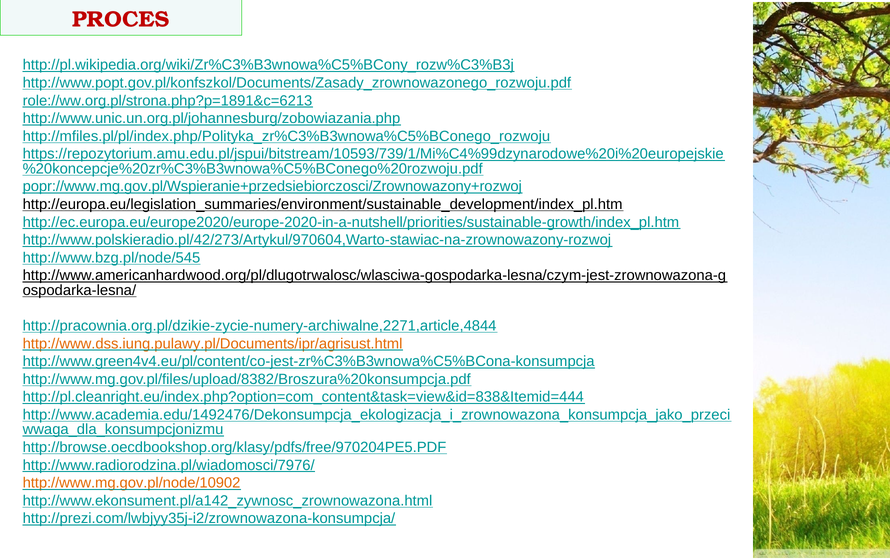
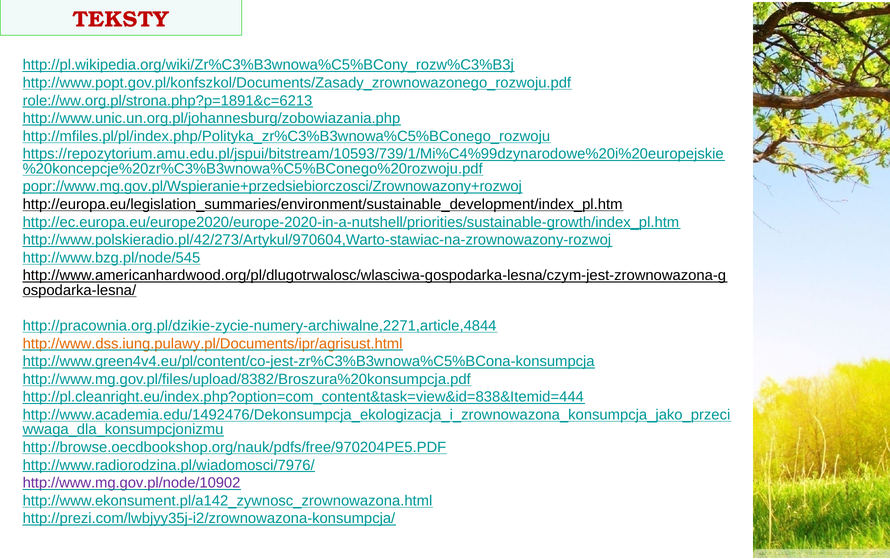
PROCES: PROCES -> TEKSTY (121, 19)
http://browse.oecdbookshop.org/klasy/pdfs/free/970204PE5.PDF: http://browse.oecdbookshop.org/klasy/pdfs/free/970204PE5.PDF -> http://browse.oecdbookshop.org/nauk/pdfs/free/970204PE5.PDF (234, 448)
http://www.mg.gov.pl/node/10902 colour: orange -> purple (132, 483)
